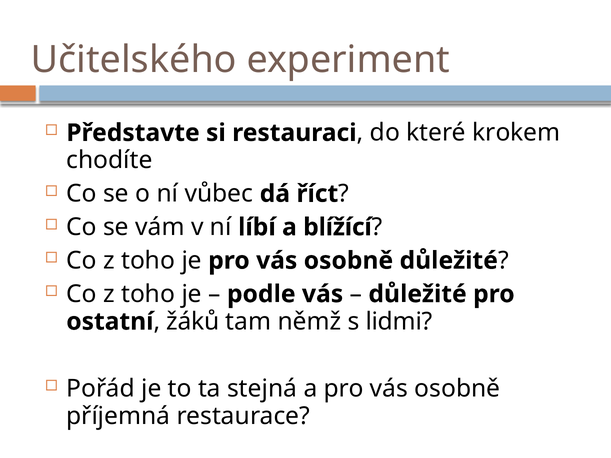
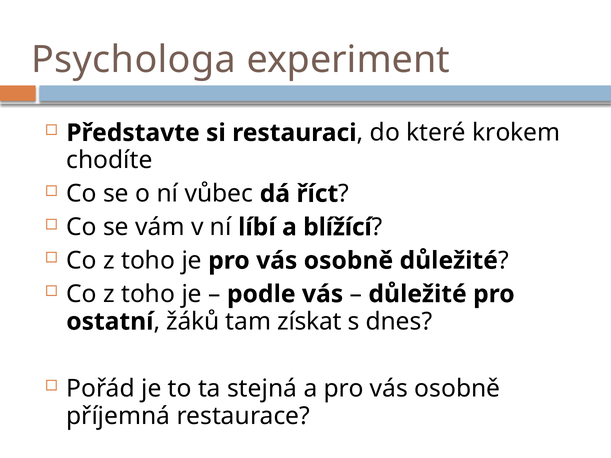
Učitelského: Učitelského -> Psychologa (133, 60)
němž: němž -> získat (310, 322)
lidmi: lidmi -> dnes (399, 322)
